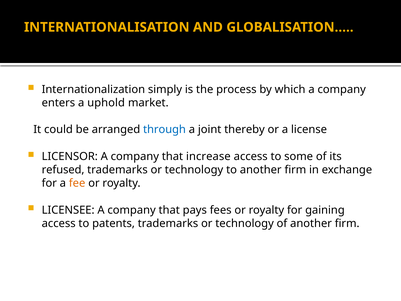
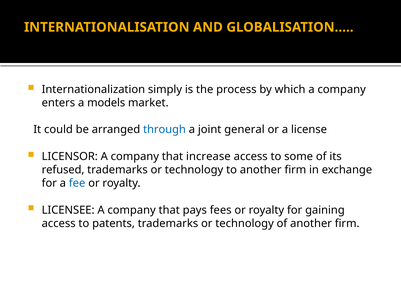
uphold: uphold -> models (106, 103)
thereby: thereby -> general (244, 130)
fee colour: orange -> blue (77, 183)
